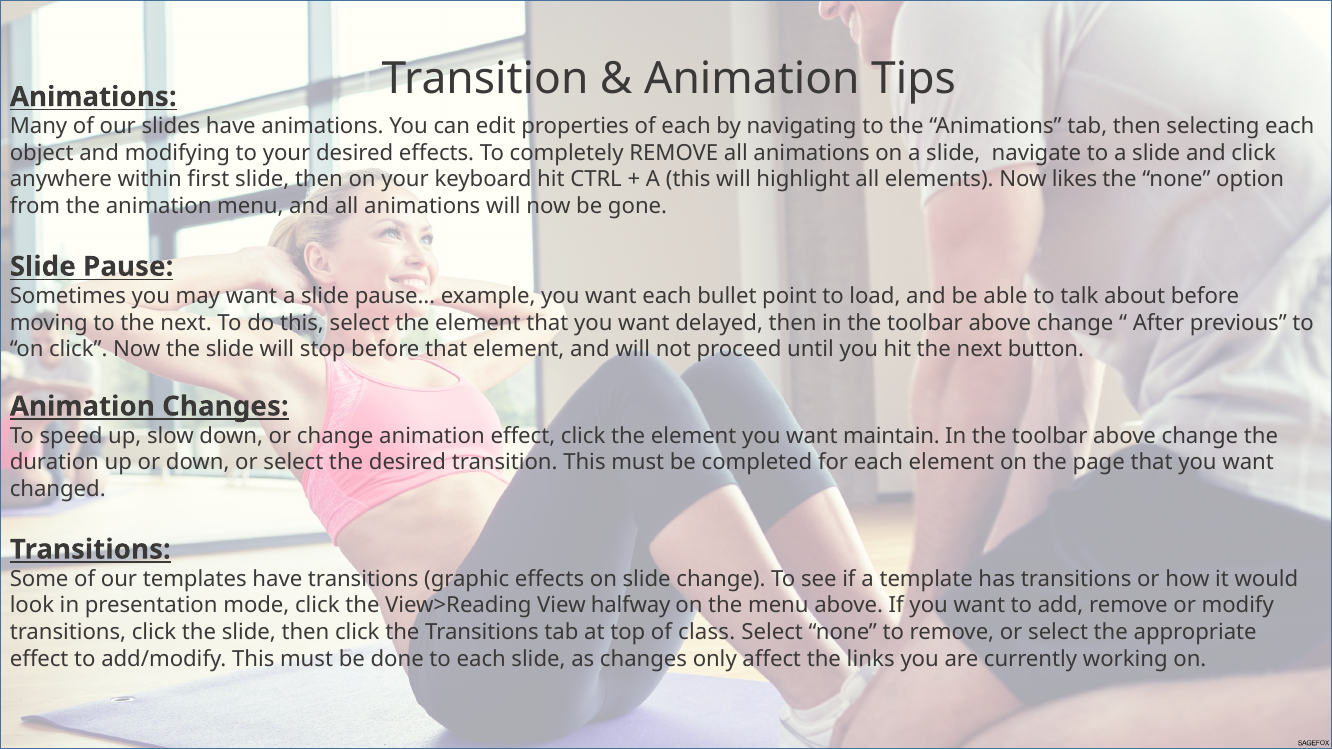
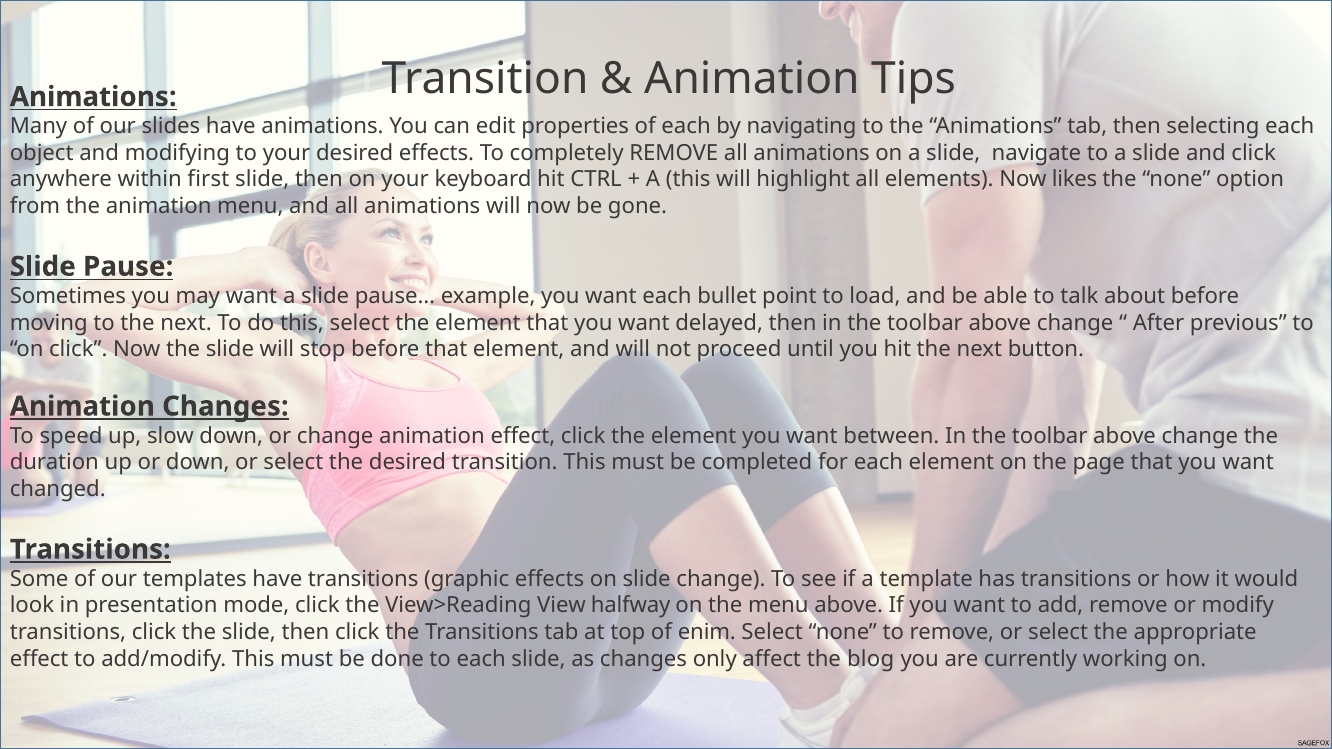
maintain: maintain -> between (891, 436)
class: class -> enim (707, 632)
links: links -> blog (871, 659)
